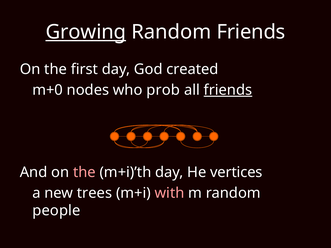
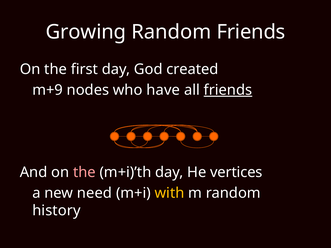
Growing underline: present -> none (86, 32)
m+0: m+0 -> m+9 (48, 90)
prob: prob -> have (163, 90)
trees: trees -> need (94, 193)
with colour: pink -> yellow (170, 193)
people: people -> history (56, 211)
